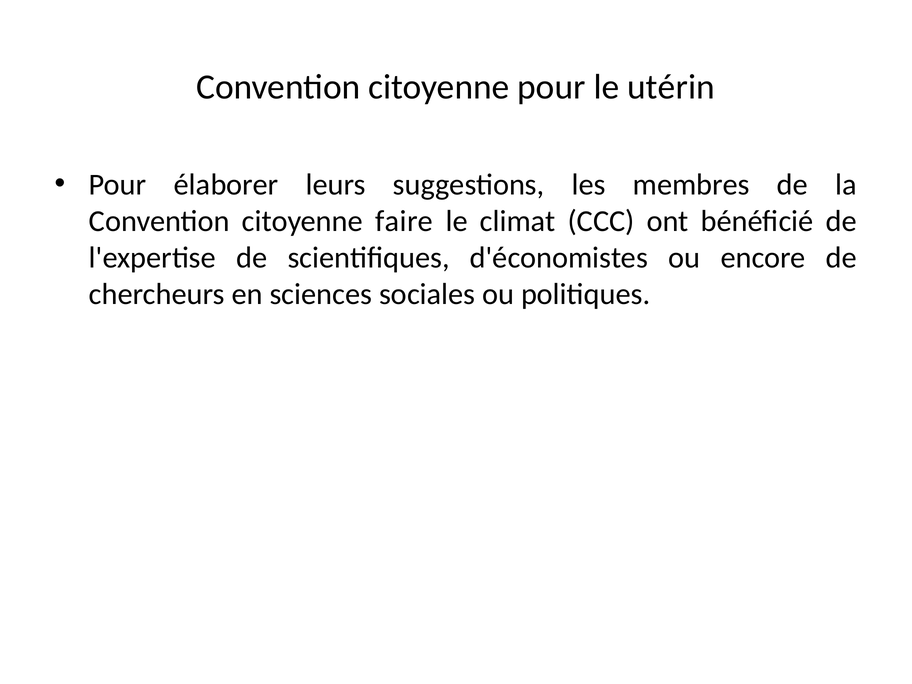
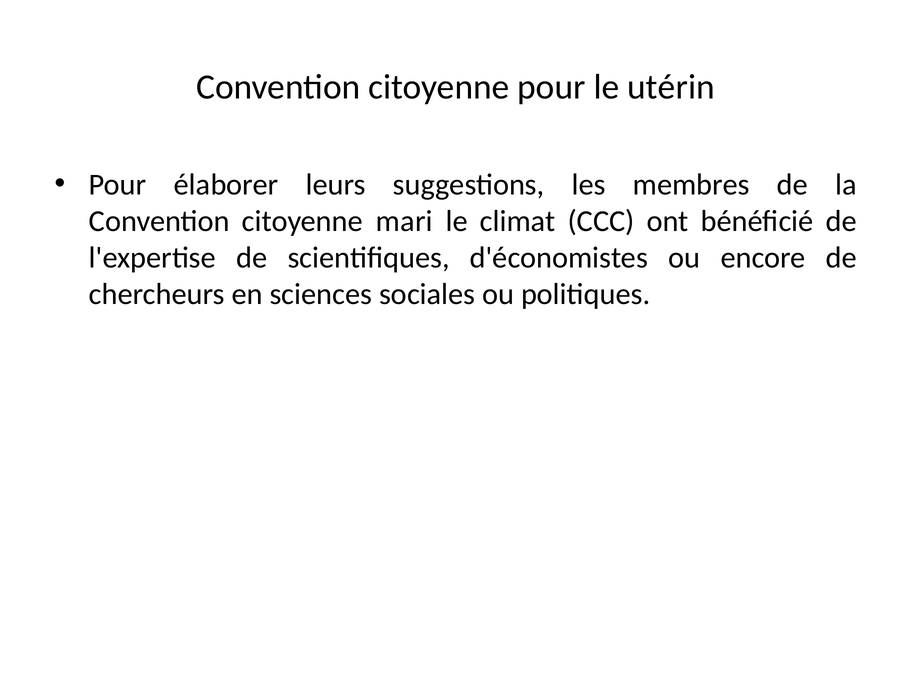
faire: faire -> mari (404, 221)
